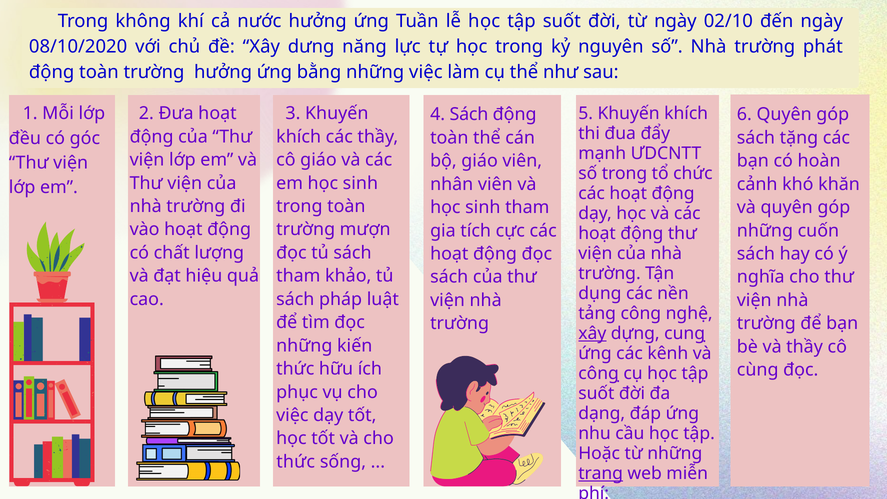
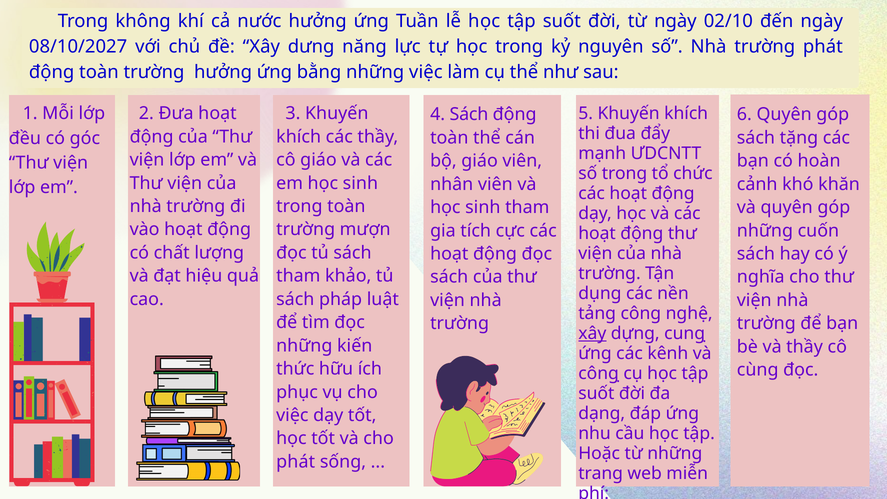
08/10/2020: 08/10/2020 -> 08/10/2027 (78, 47)
thức: thức -> phát (296, 462)
trang underline: present -> none (601, 473)
